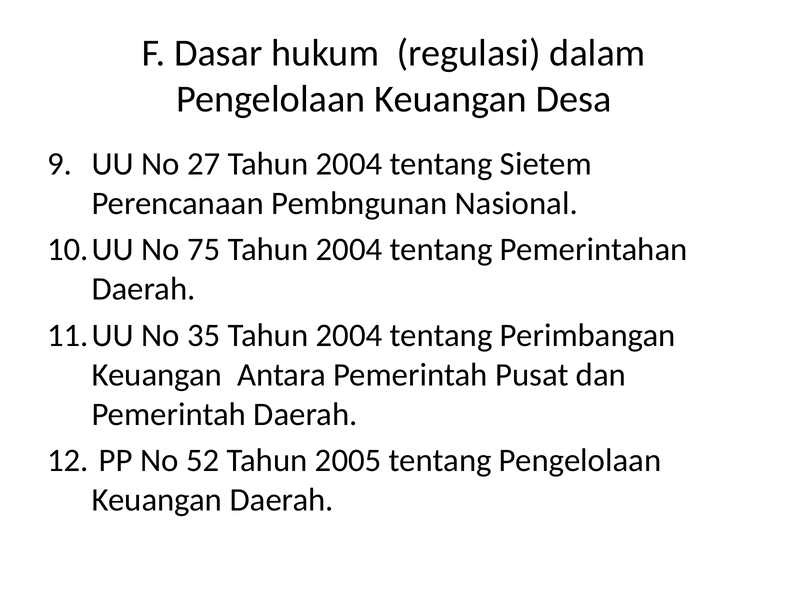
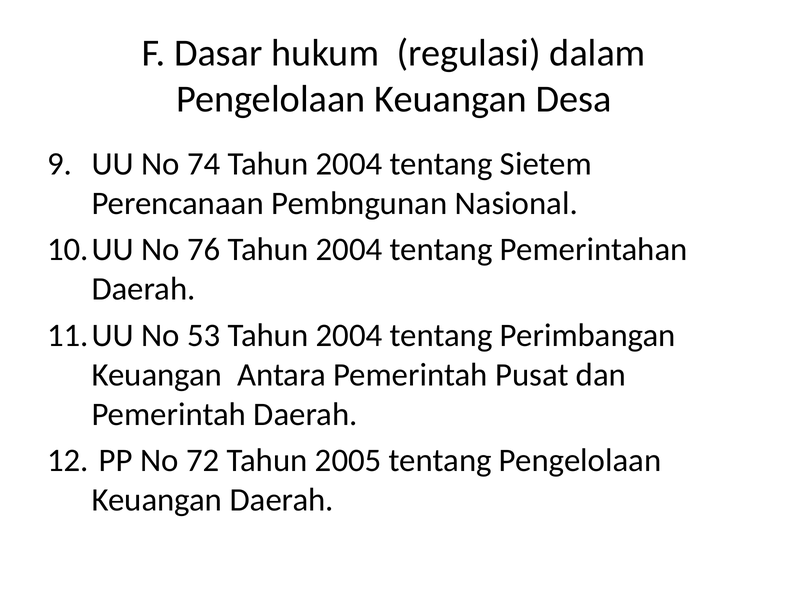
27: 27 -> 74 (204, 164)
75: 75 -> 76 (204, 250)
35: 35 -> 53 (204, 335)
52: 52 -> 72 (203, 461)
